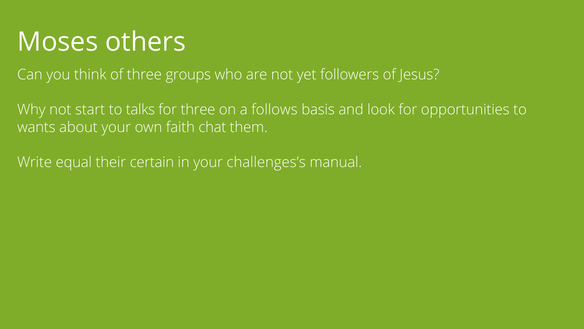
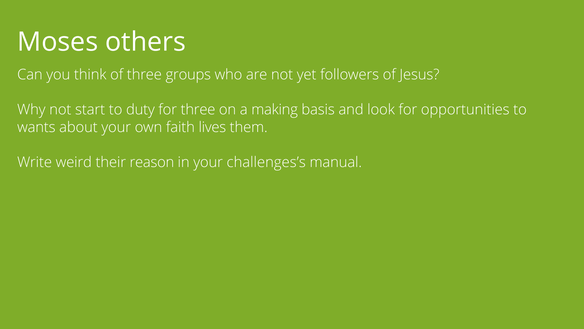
talks: talks -> duty (140, 110)
follows: follows -> making (275, 110)
chat: chat -> lives (212, 127)
equal: equal -> weird (74, 162)
certain: certain -> reason (152, 162)
